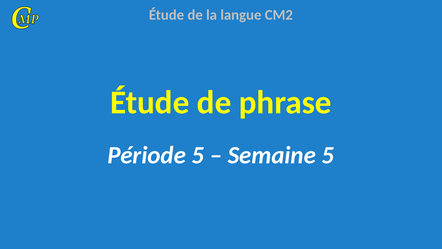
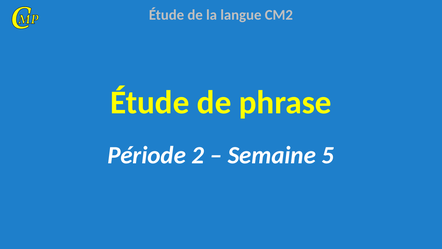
Période 5: 5 -> 2 (198, 155)
